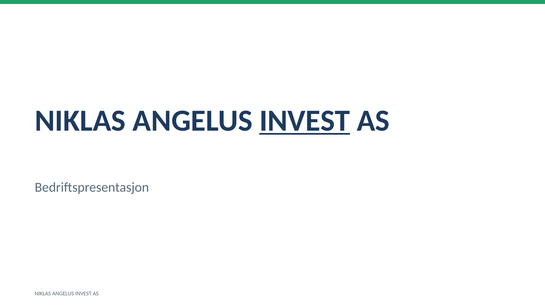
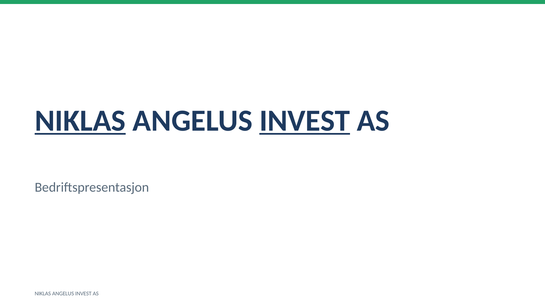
NIKLAS underline: none -> present (80, 121)
